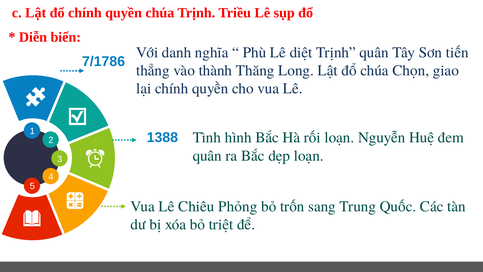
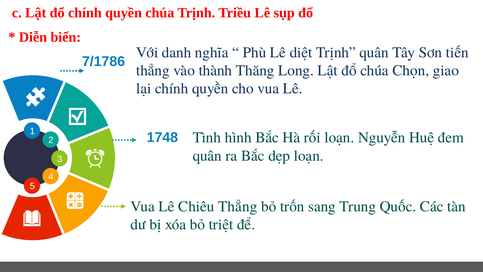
1388: 1388 -> 1748 (162, 137)
Chiêu Phỏng: Phỏng -> Thẳng (238, 206)
